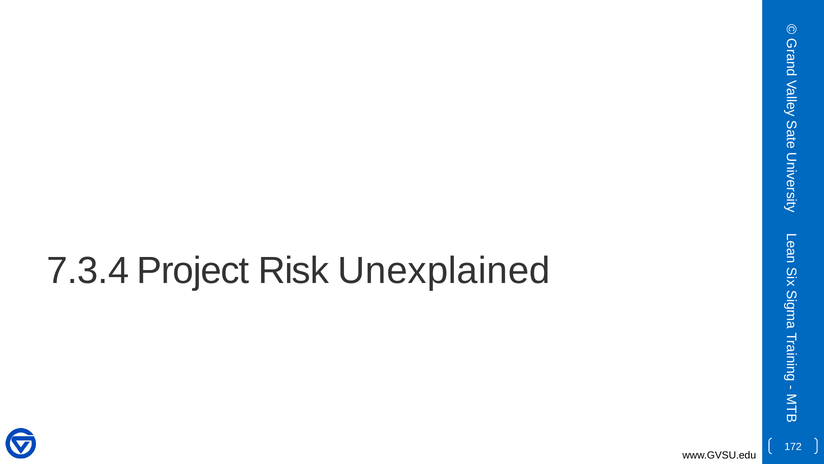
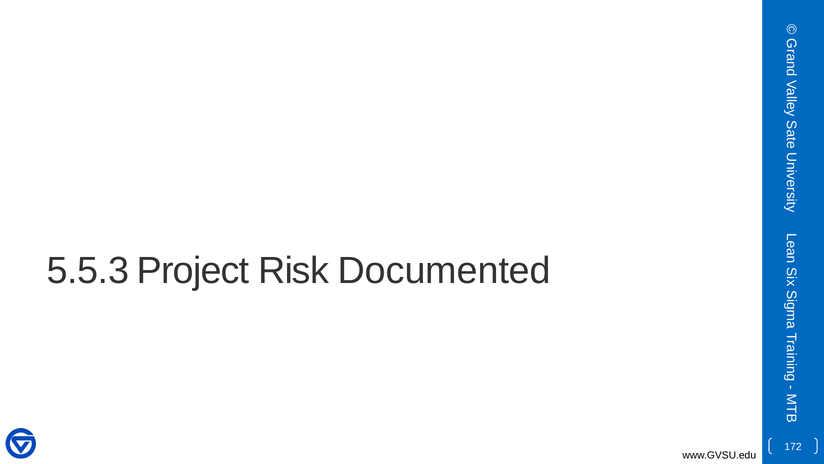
7.3.4: 7.3.4 -> 5.5.3 (88, 270)
Unexplained: Unexplained -> Documented (444, 270)
